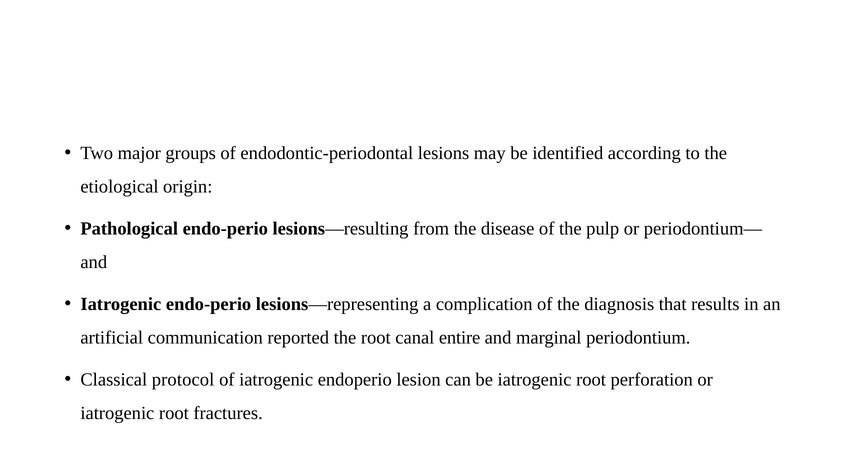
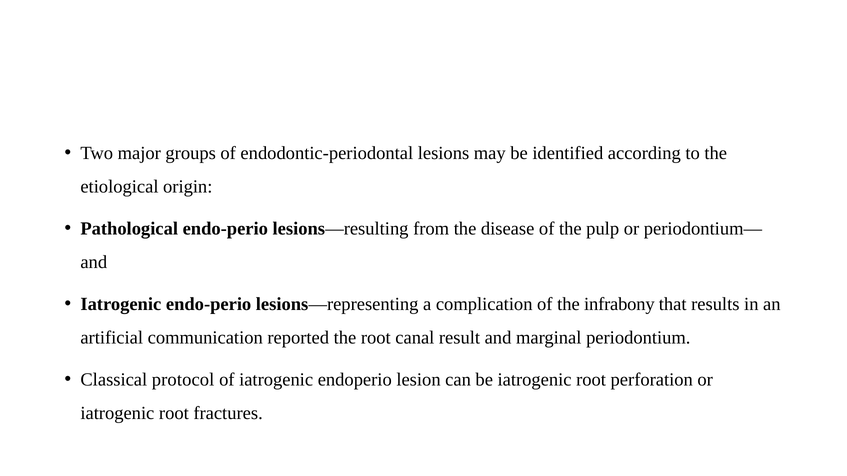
diagnosis: diagnosis -> infrabony (619, 305)
entire: entire -> result (460, 338)
